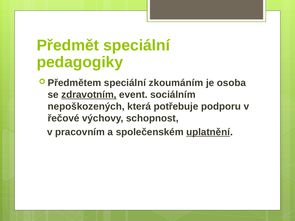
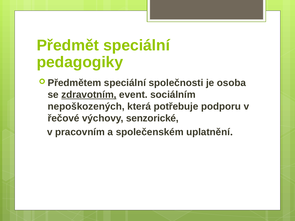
zkoumáním: zkoumáním -> společnosti (176, 83)
schopnost: schopnost -> senzorické (152, 118)
uplatnění underline: present -> none (208, 132)
